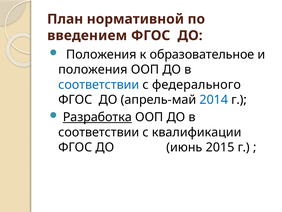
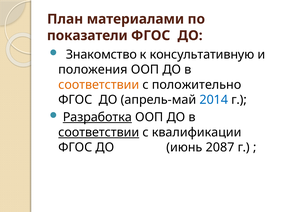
нормативной: нормативной -> материалами (135, 19)
введением: введением -> показатели (87, 35)
Положения: Положения -> Знакомство (101, 54)
образовательное: образовательное -> консультативную (202, 54)
соответствии colour: blue -> orange (99, 85)
федерального: федерального -> положительно (197, 85)
соответствии underline: none -> present (99, 132)
2015: 2015 -> 2087 (220, 147)
